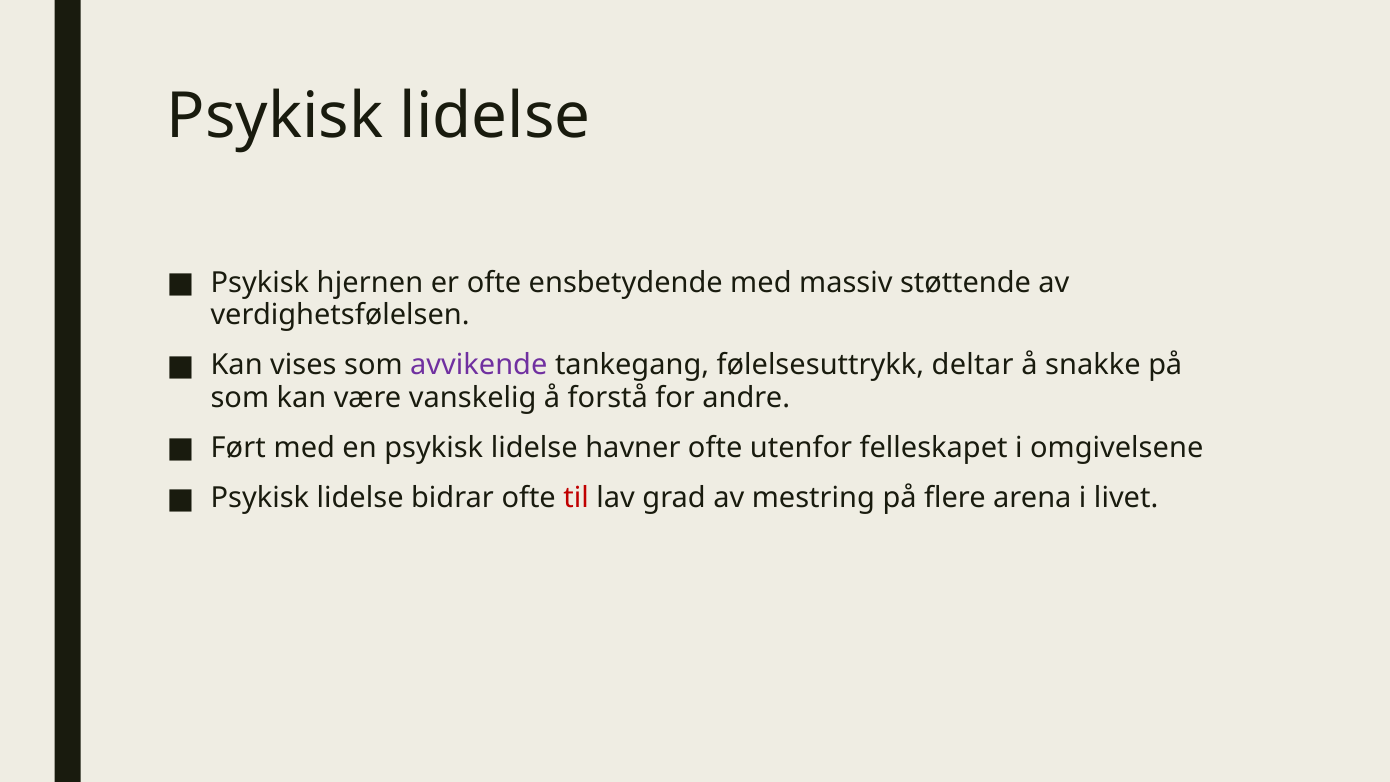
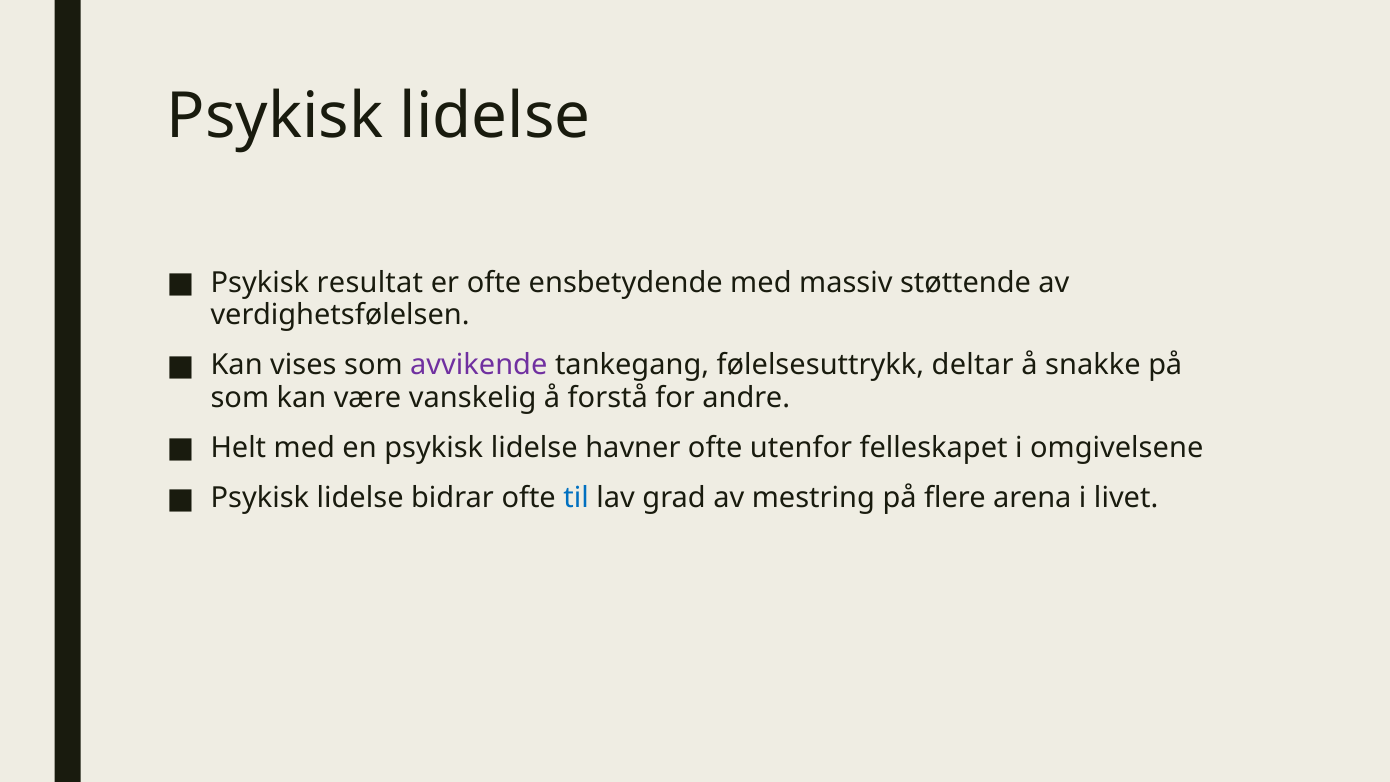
hjernen: hjernen -> resultat (370, 282)
Ført: Ført -> Helt (238, 448)
til colour: red -> blue (576, 498)
